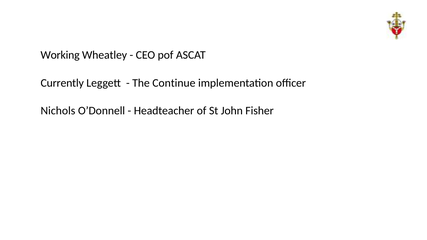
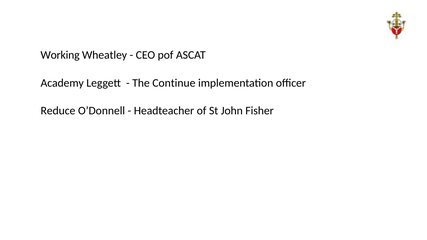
Currently: Currently -> Academy (62, 83)
Nichols: Nichols -> Reduce (58, 111)
